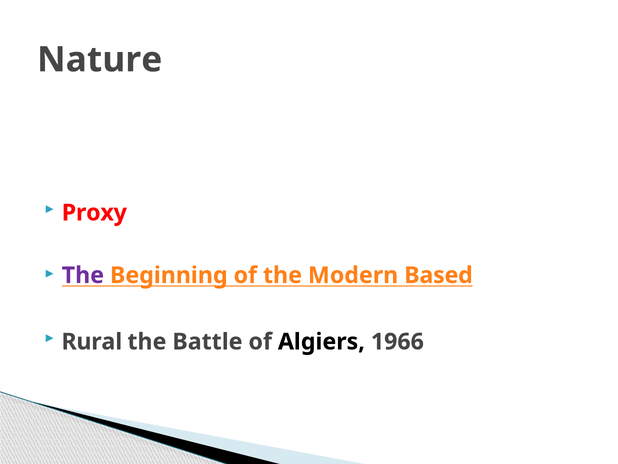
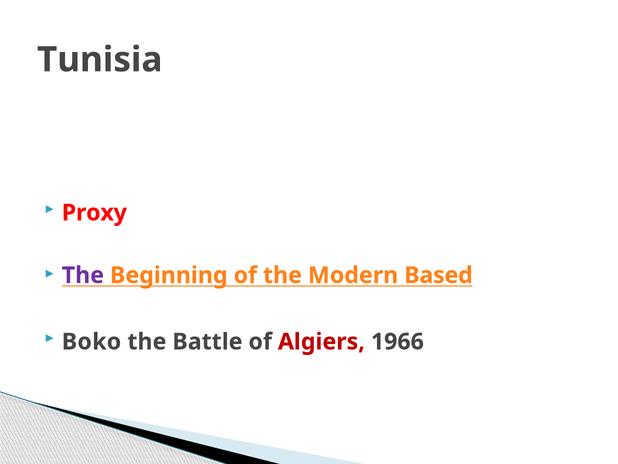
Nature: Nature -> Tunisia (100, 60)
Rural: Rural -> Boko (91, 341)
Algiers colour: black -> red (321, 341)
